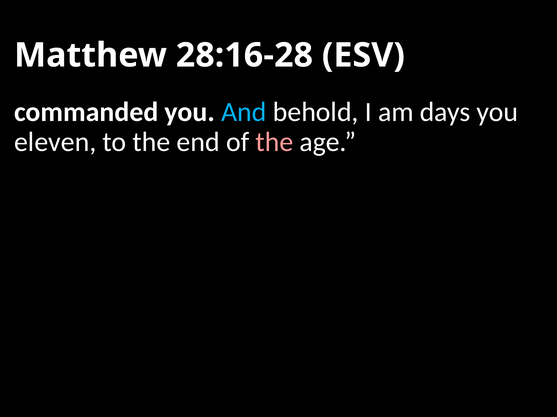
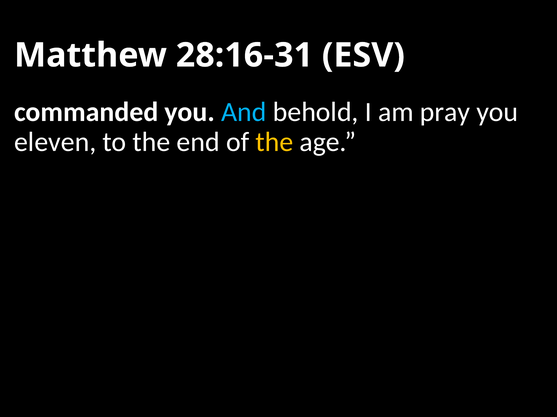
28:16-28: 28:16-28 -> 28:16-31 (244, 55)
days: days -> pray (445, 112)
the colour: pink -> yellow (274, 142)
